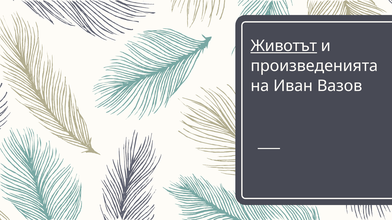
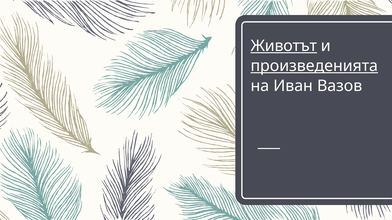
произведенията underline: none -> present (314, 66)
